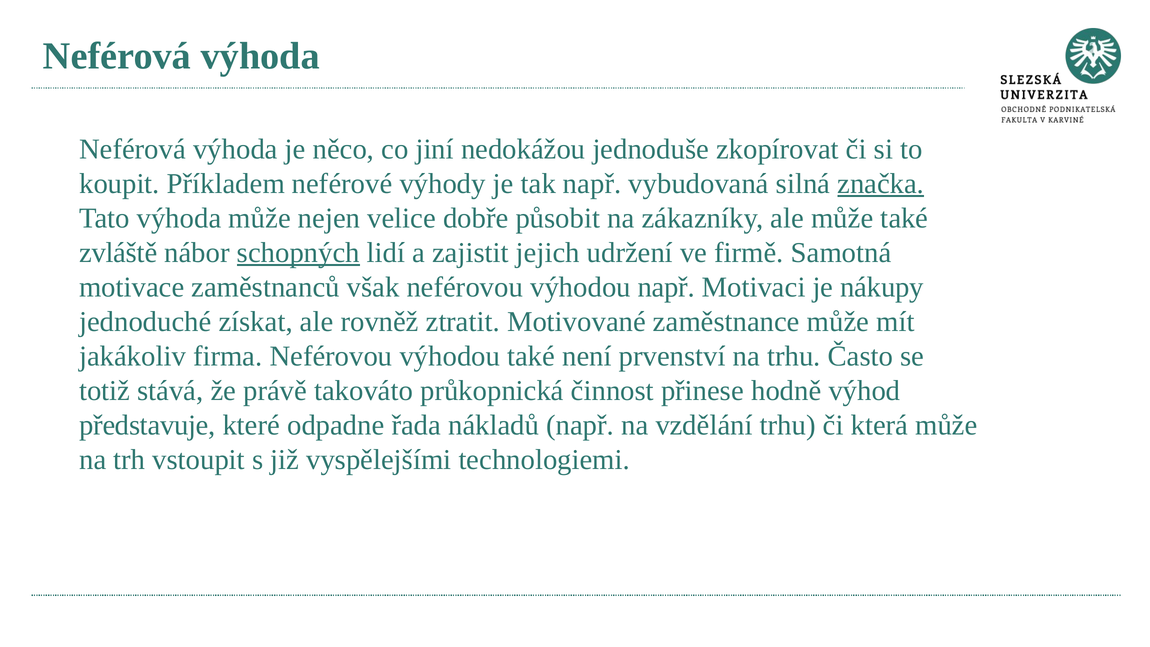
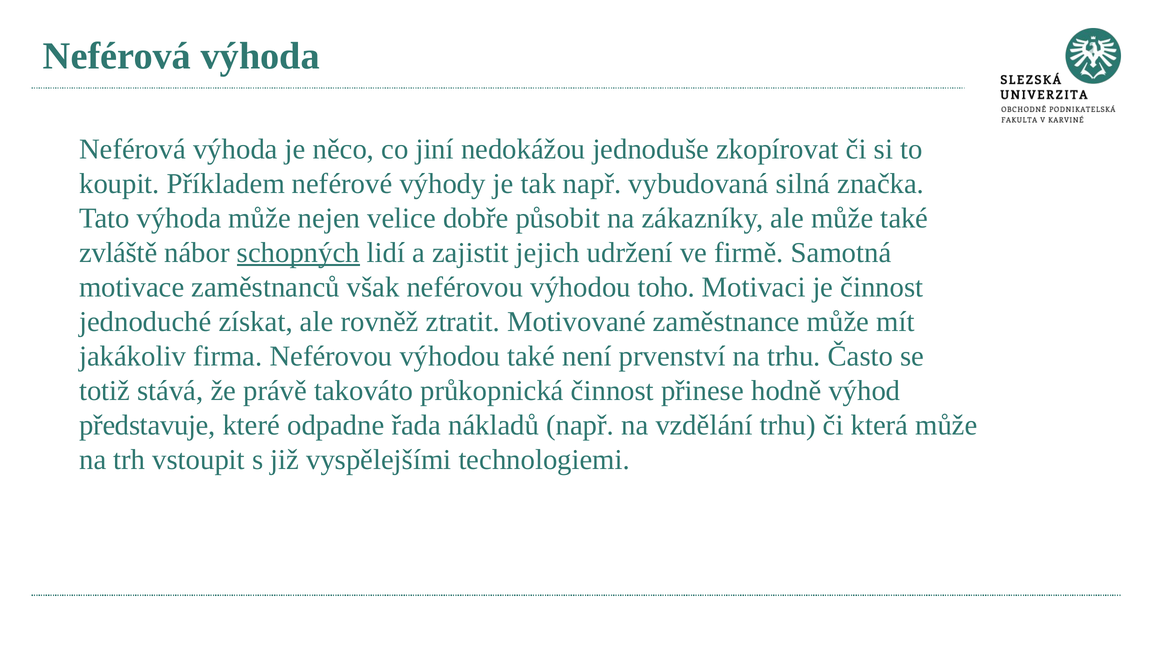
značka underline: present -> none (881, 184)
výhodou např: např -> toho (666, 287)
je nákupy: nákupy -> činnost (882, 287)
